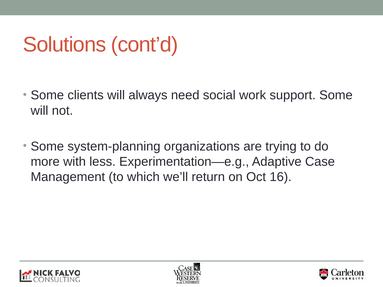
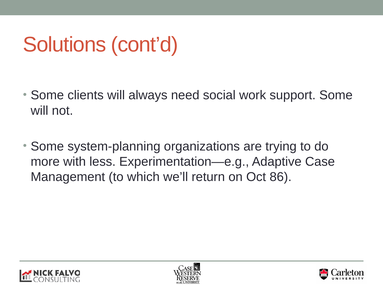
16: 16 -> 86 (281, 177)
